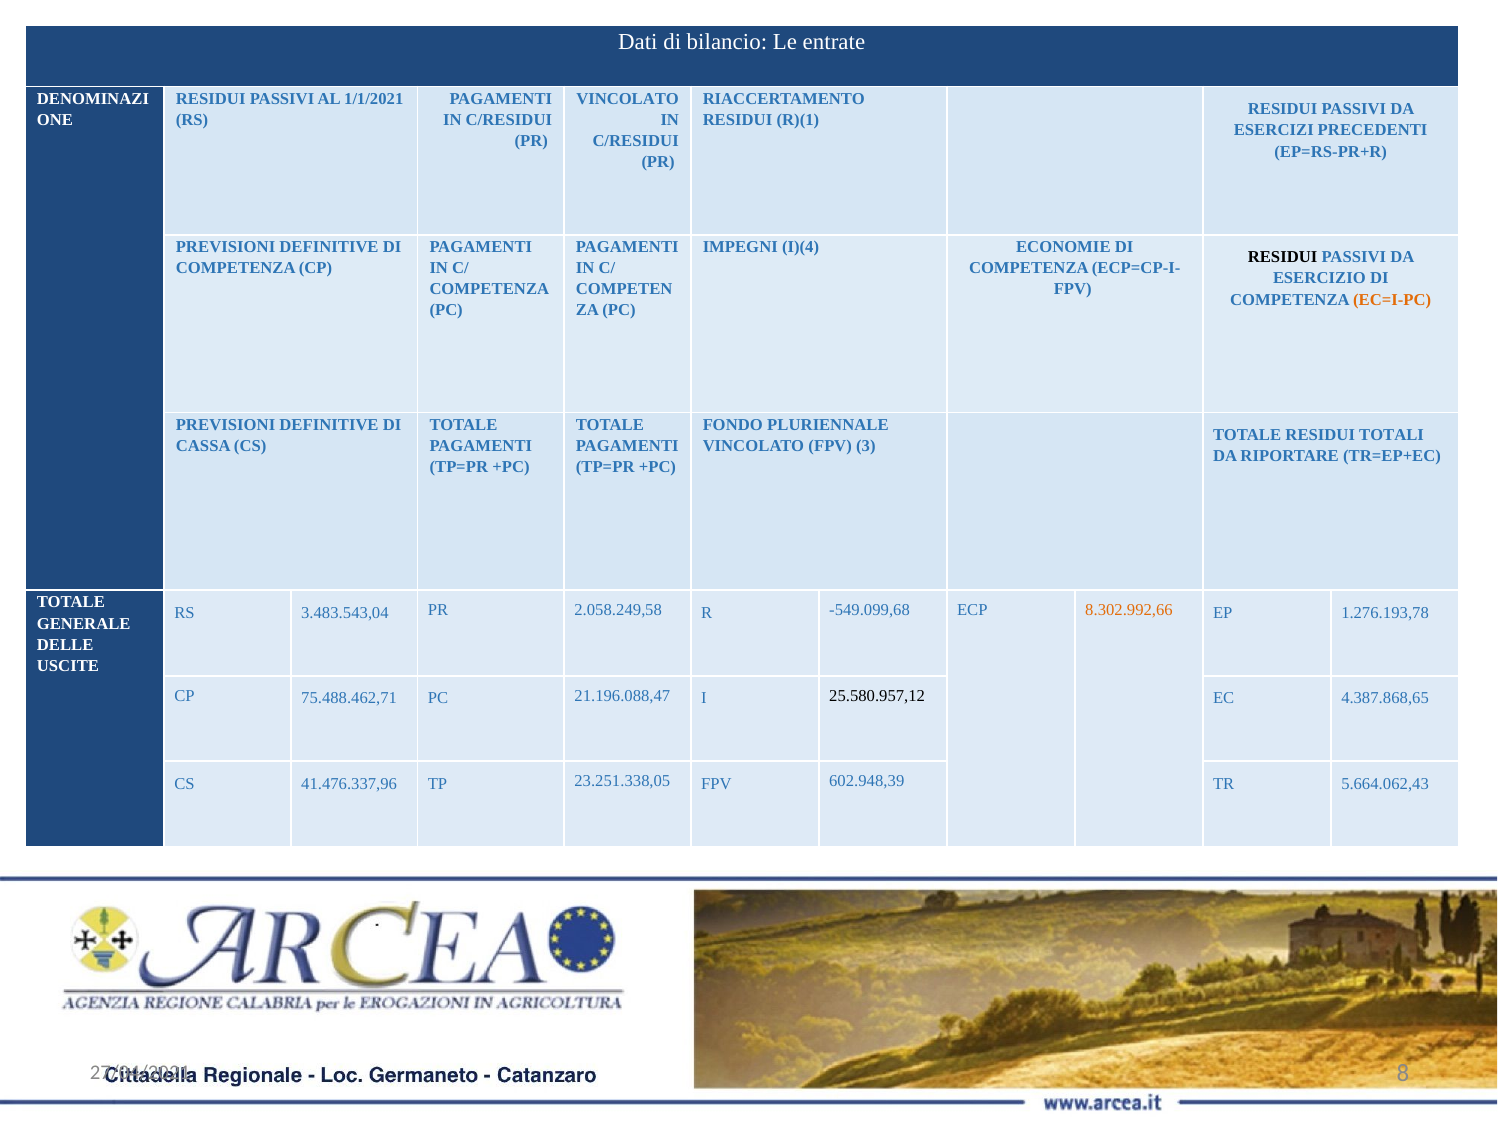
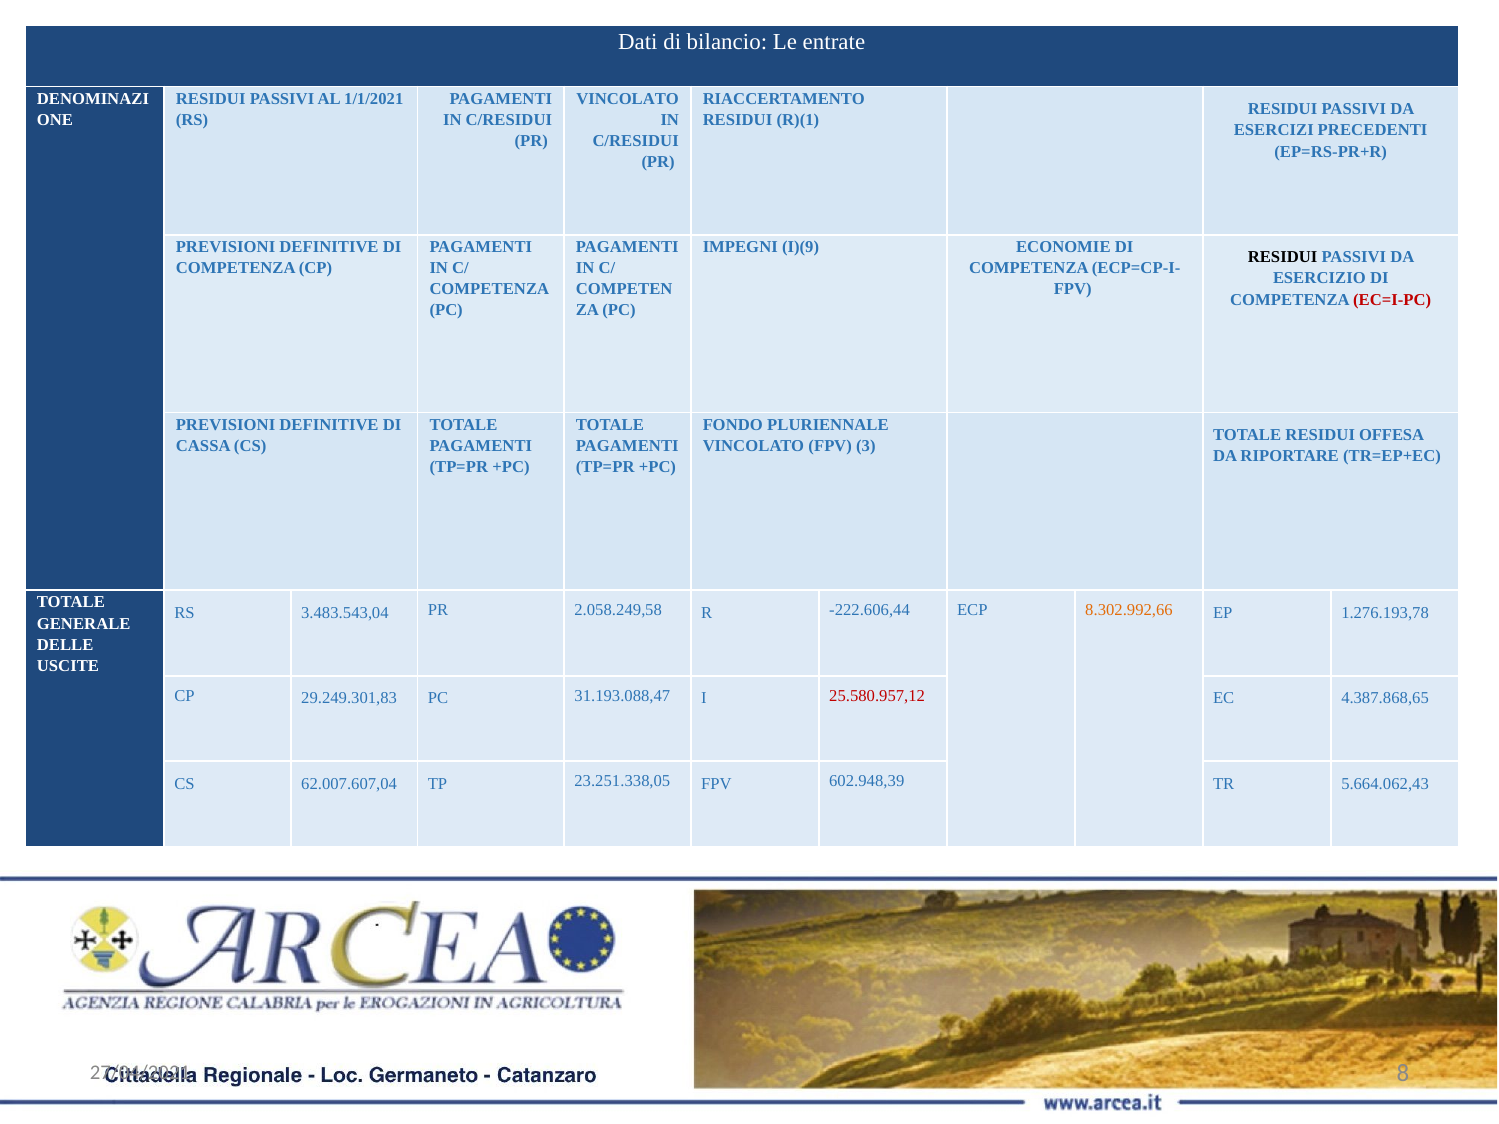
I)(4: I)(4 -> I)(9 (801, 247)
EC=I-PC colour: orange -> red (1392, 300)
TOTALI: TOTALI -> OFFESA (1392, 435)
-549.099,68: -549.099,68 -> -222.606,44 (870, 610)
75.488.462,71: 75.488.462,71 -> 29.249.301,83 (349, 699)
21.196.088,47: 21.196.088,47 -> 31.193.088,47 (622, 696)
25.580.957,12 colour: black -> red (877, 696)
41.476.337,96: 41.476.337,96 -> 62.007.607,04 (349, 784)
